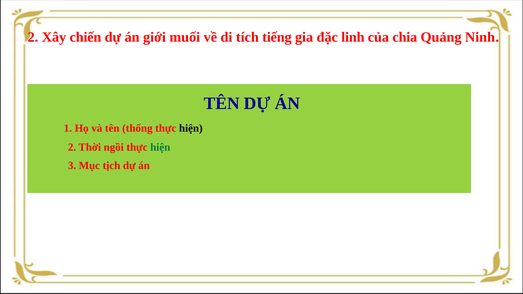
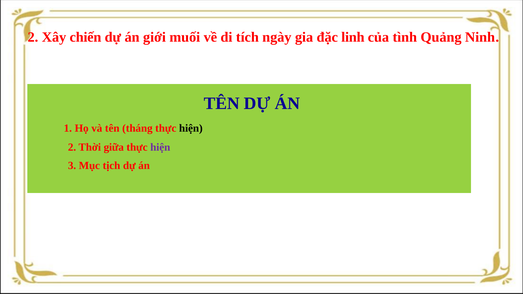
tiếng: tiếng -> ngày (277, 37)
chia: chia -> tình (405, 37)
thống: thống -> tháng (137, 128)
ngồi: ngồi -> giữa (114, 147)
hiện colour: green -> purple (160, 147)
